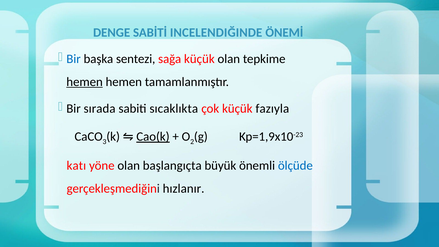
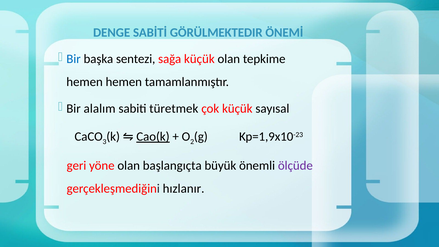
INCELENDIĞINDE: INCELENDIĞINDE -> GÖRÜLMEKTEDIR (216, 33)
hemen underline: present -> none (85, 82)
sırada: sırada -> alalım (100, 109)
sıcaklıkta: sıcaklıkta -> türetmek (174, 109)
fazıyla: fazıyla -> sayısal (272, 109)
katı: katı -> geri (76, 166)
ölçüde colour: blue -> purple (295, 166)
